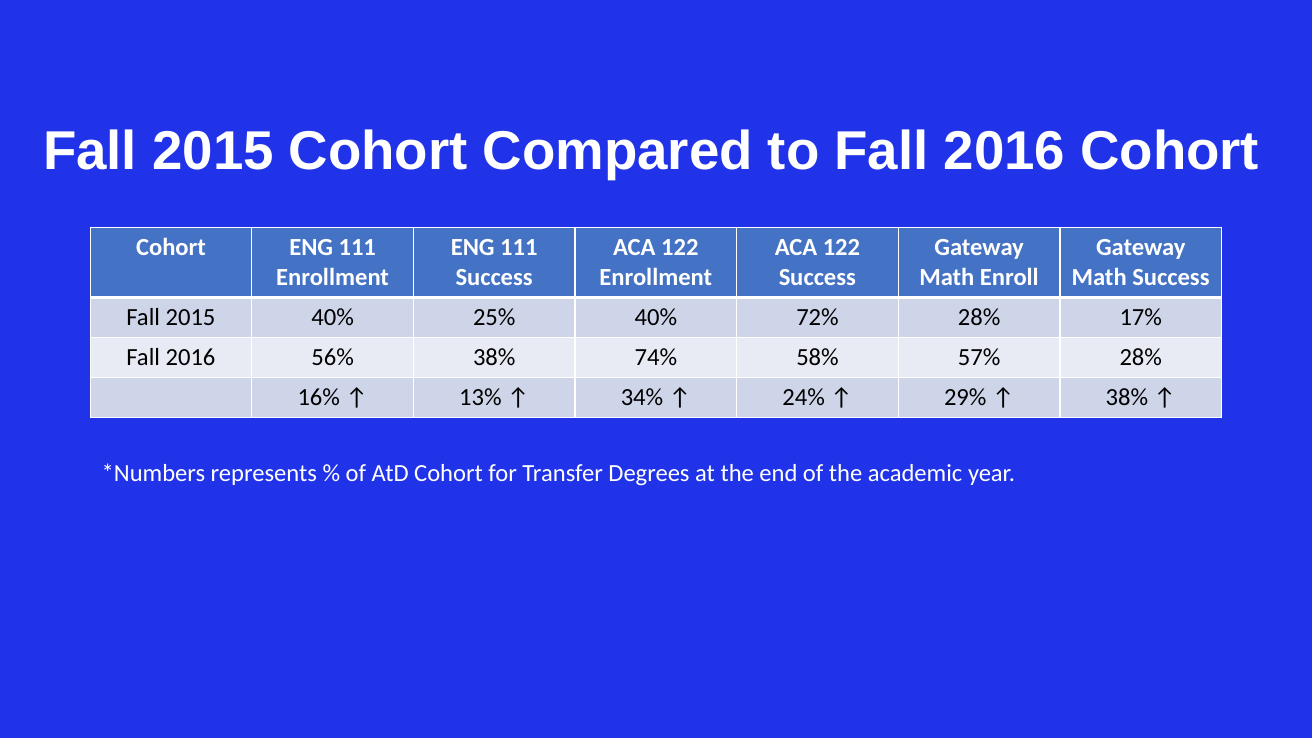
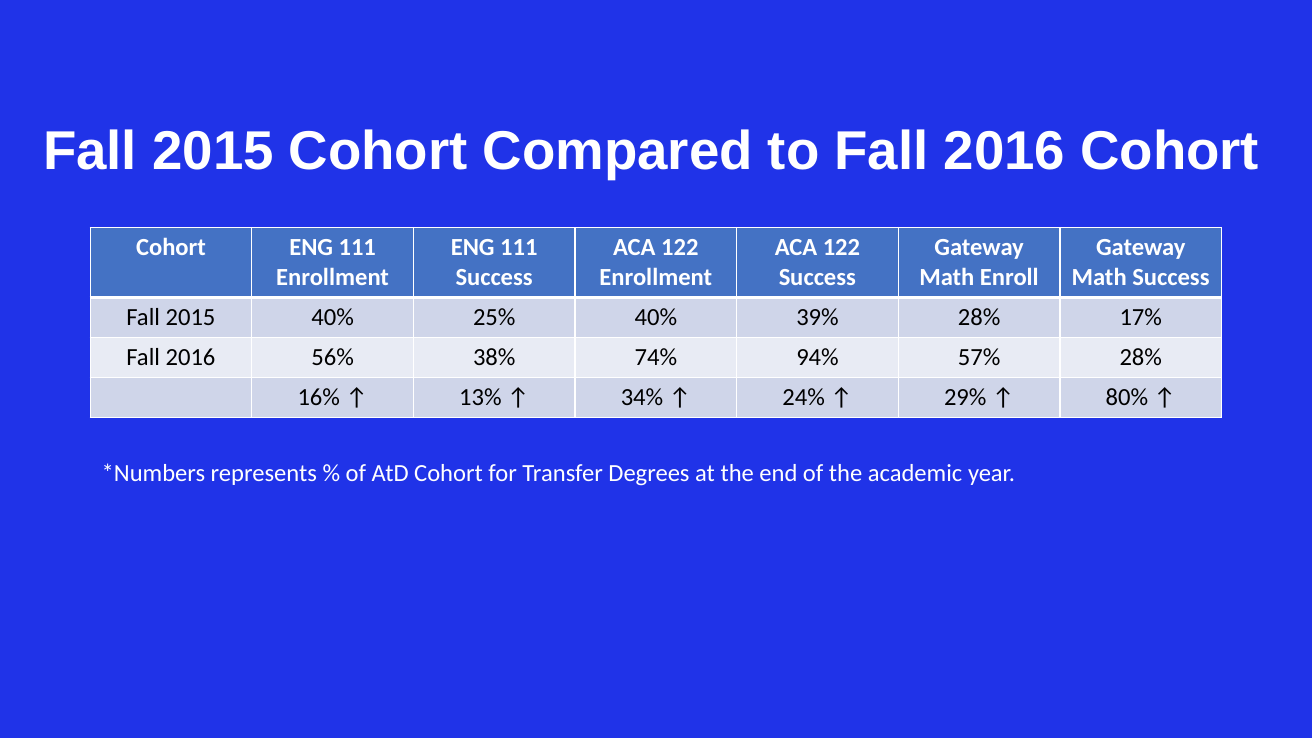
72%: 72% -> 39% (817, 318)
58%: 58% -> 94% (817, 358)
38%: 38% -> 80% (1127, 397)
